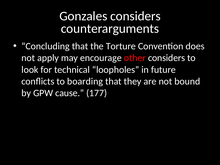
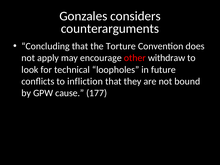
other considers: considers -> withdraw (167, 58)
boarding: boarding -> infliction (85, 81)
